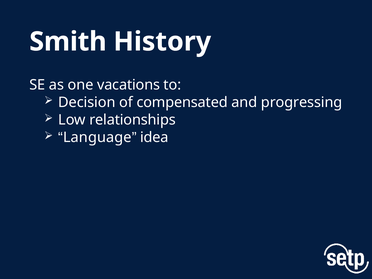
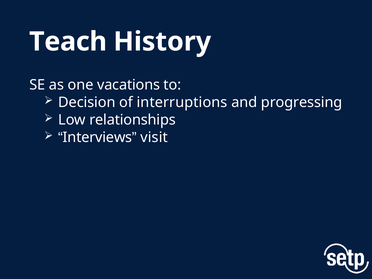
Smith: Smith -> Teach (68, 42)
compensated: compensated -> interruptions (182, 102)
Language: Language -> Interviews (97, 137)
idea: idea -> visit (154, 137)
